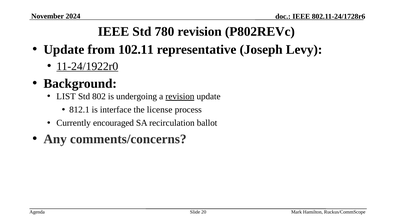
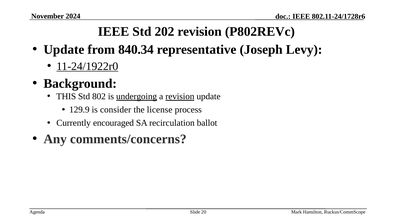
780: 780 -> 202 (164, 32)
102.11: 102.11 -> 840.34 (136, 50)
LIST: LIST -> THIS (66, 97)
undergoing underline: none -> present (137, 97)
812.1: 812.1 -> 129.9 (79, 110)
interface: interface -> consider (116, 110)
